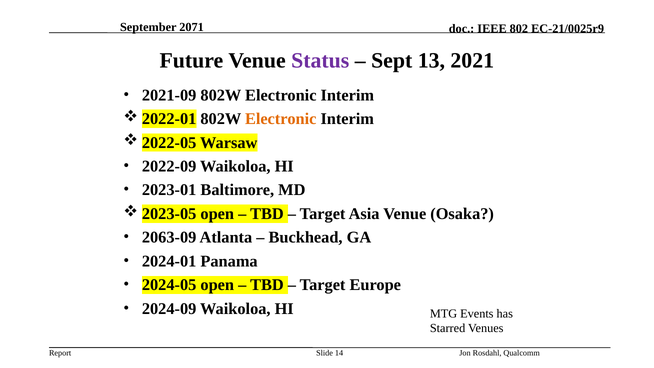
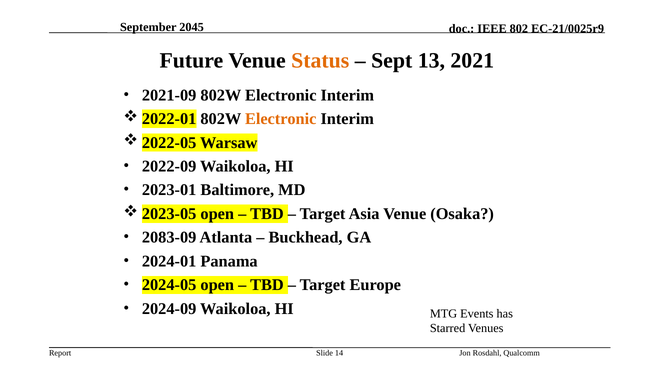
2071: 2071 -> 2045 (192, 27)
Status colour: purple -> orange (320, 61)
2063-09: 2063-09 -> 2083-09 (169, 237)
